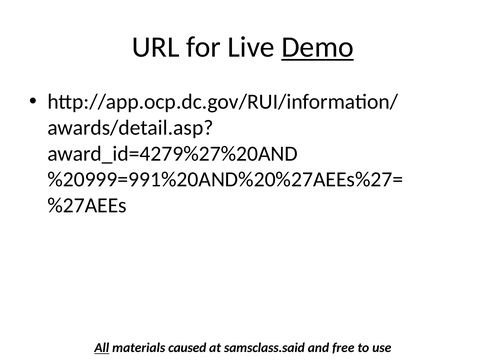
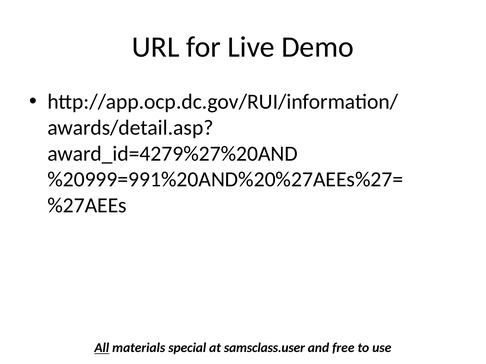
Demo underline: present -> none (318, 47)
caused: caused -> special (187, 348)
samsclass.said: samsclass.said -> samsclass.user (264, 348)
